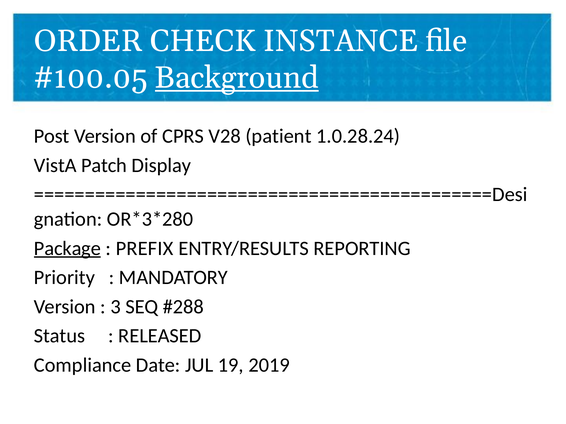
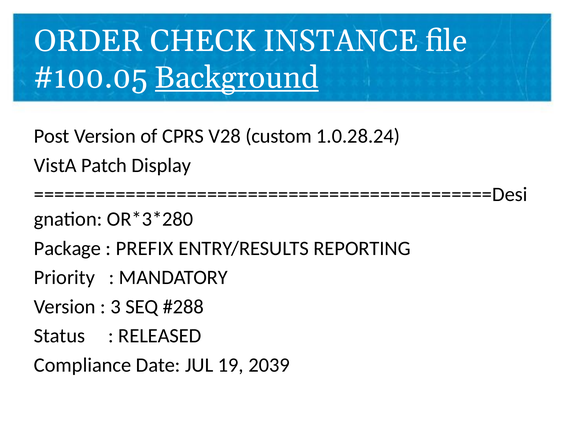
patient: patient -> custom (279, 136)
Package underline: present -> none (67, 249)
2019: 2019 -> 2039 (269, 366)
